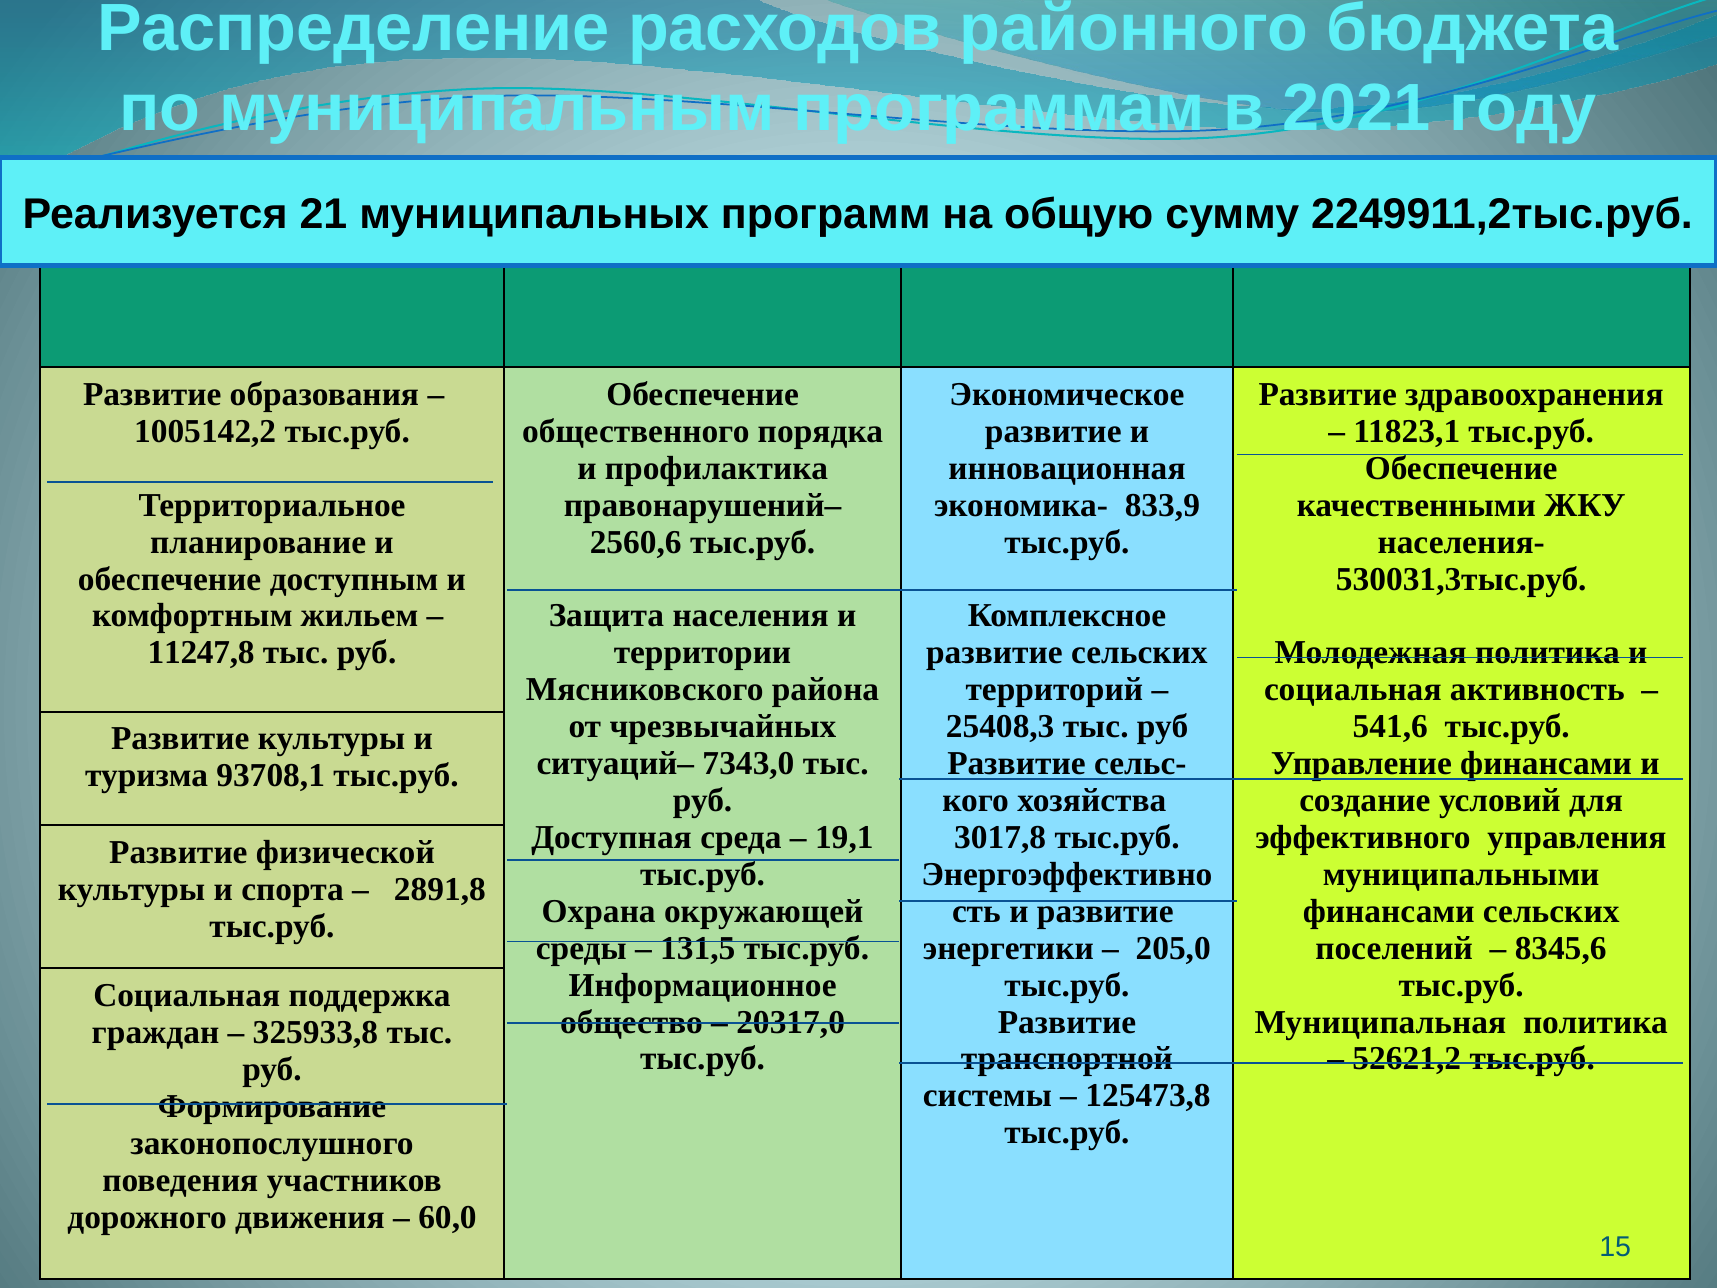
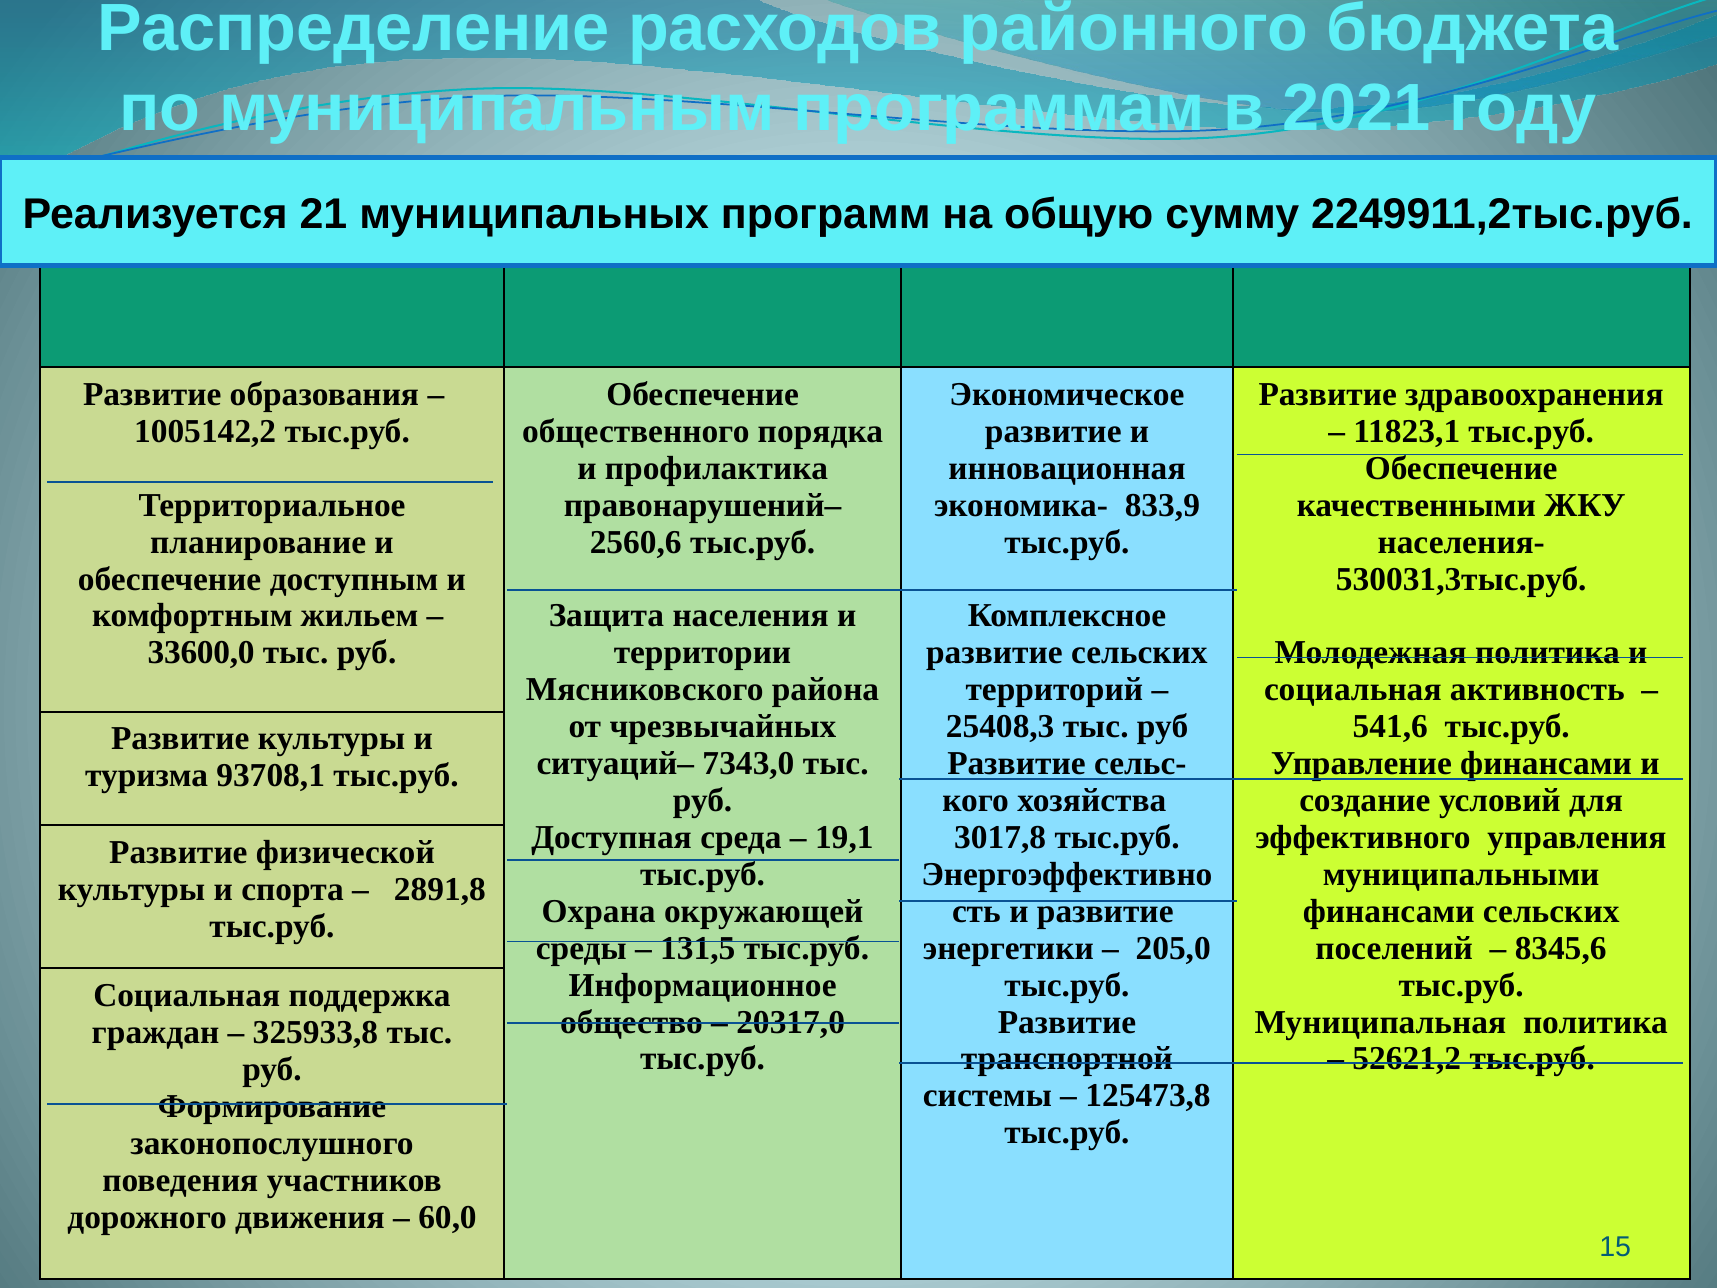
11247,8: 11247,8 -> 33600,0 (201, 653)
